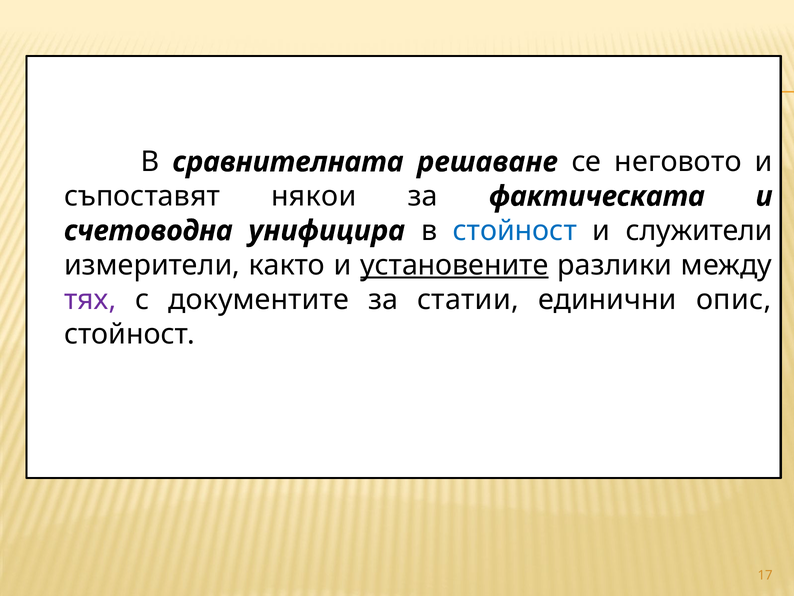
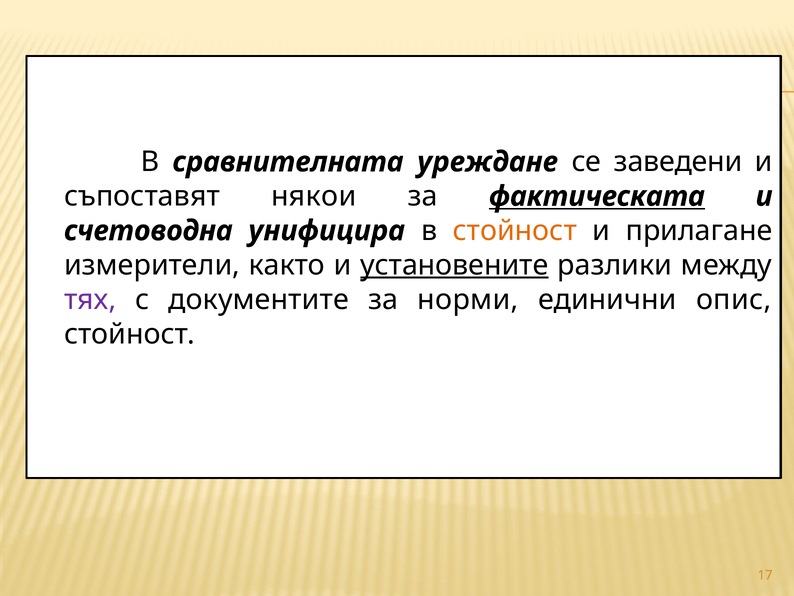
решаване: решаване -> уреждане (487, 162)
неговото: неговото -> заведени (678, 162)
фактическата underline: none -> present (597, 196)
стойност colour: blue -> orange (515, 231)
служители: служители -> прилагане (699, 231)
статии: статии -> норми (468, 299)
